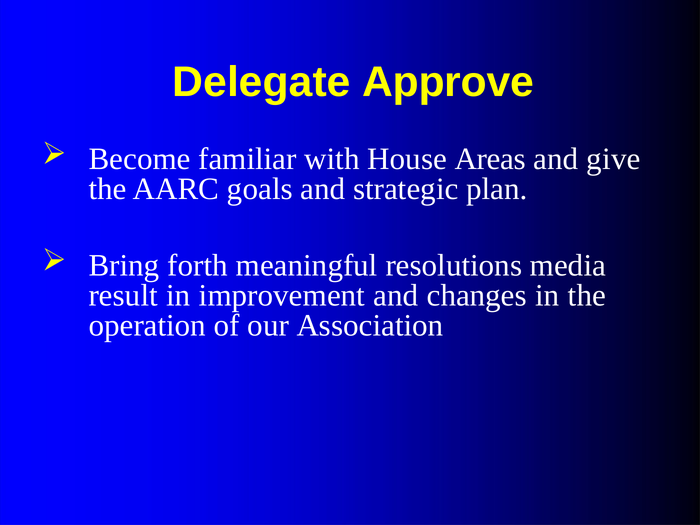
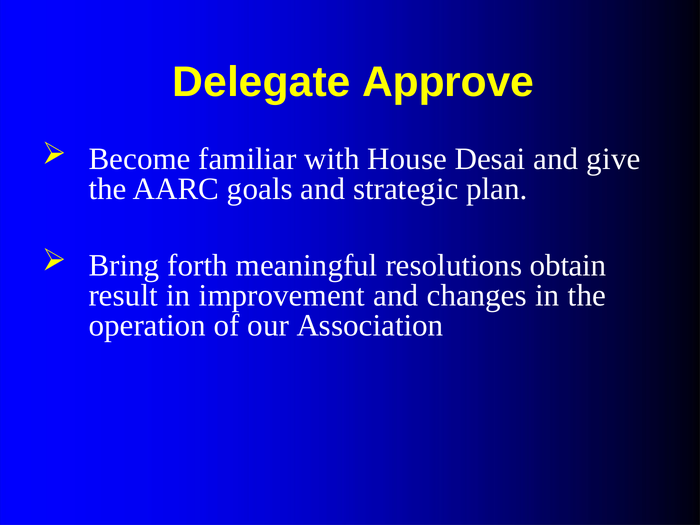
Areas: Areas -> Desai (490, 159)
media: media -> obtain (568, 266)
